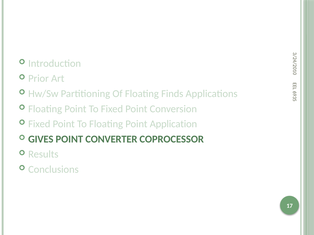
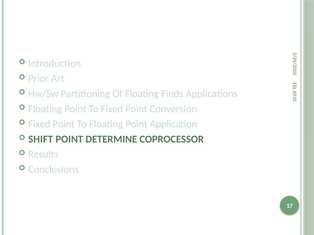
GIVES: GIVES -> SHIFT (41, 139)
CONVERTER: CONVERTER -> DETERMINE (111, 139)
